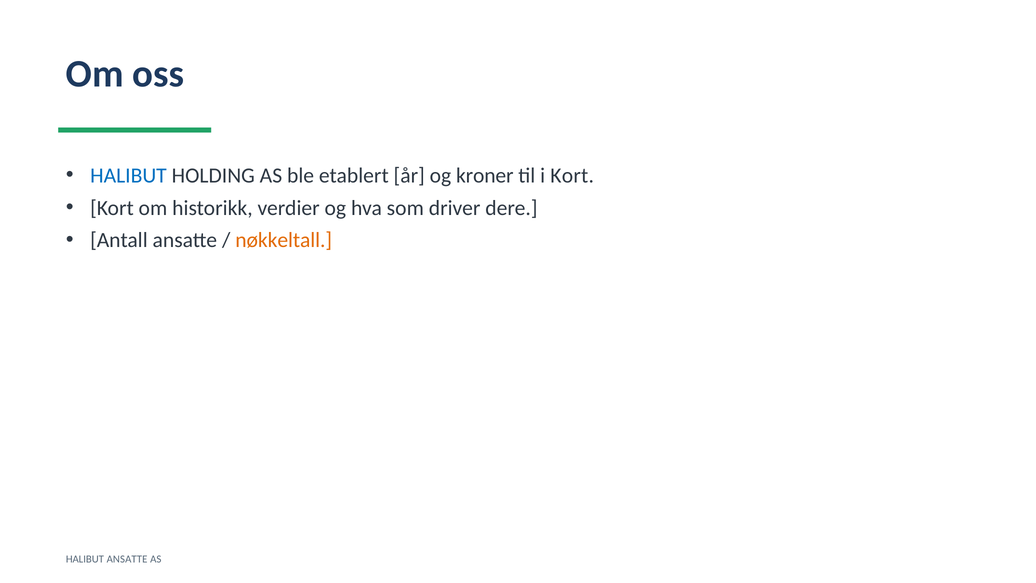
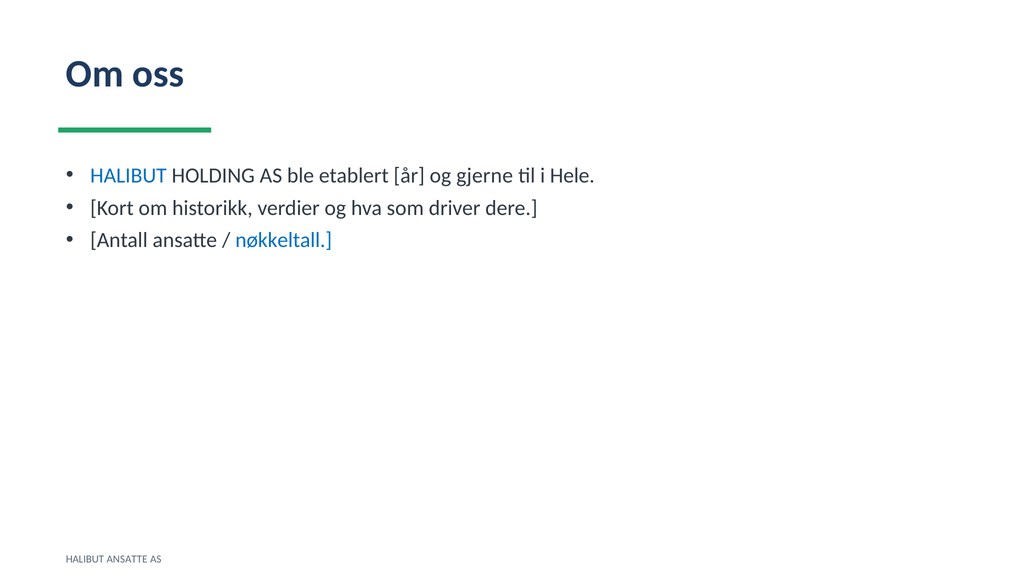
kroner: kroner -> gjerne (485, 175)
i Kort: Kort -> Hele (572, 175)
nøkkeltall colour: orange -> blue (284, 240)
